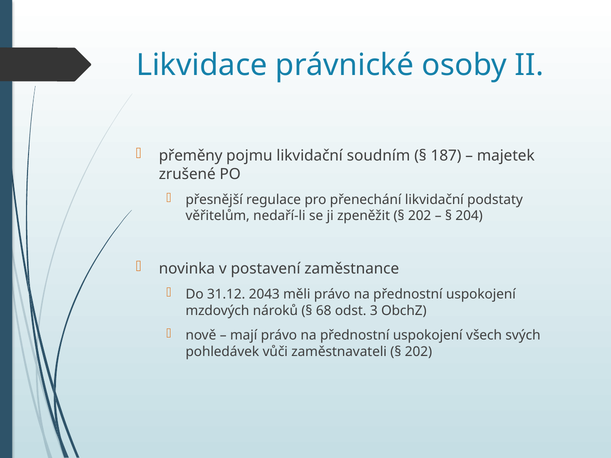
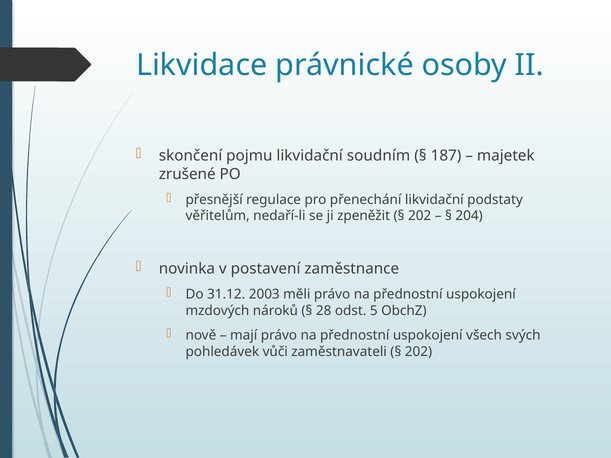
přeměny: přeměny -> skončení (191, 156)
2043: 2043 -> 2003 (264, 295)
68: 68 -> 28 (324, 311)
3: 3 -> 5 (374, 311)
